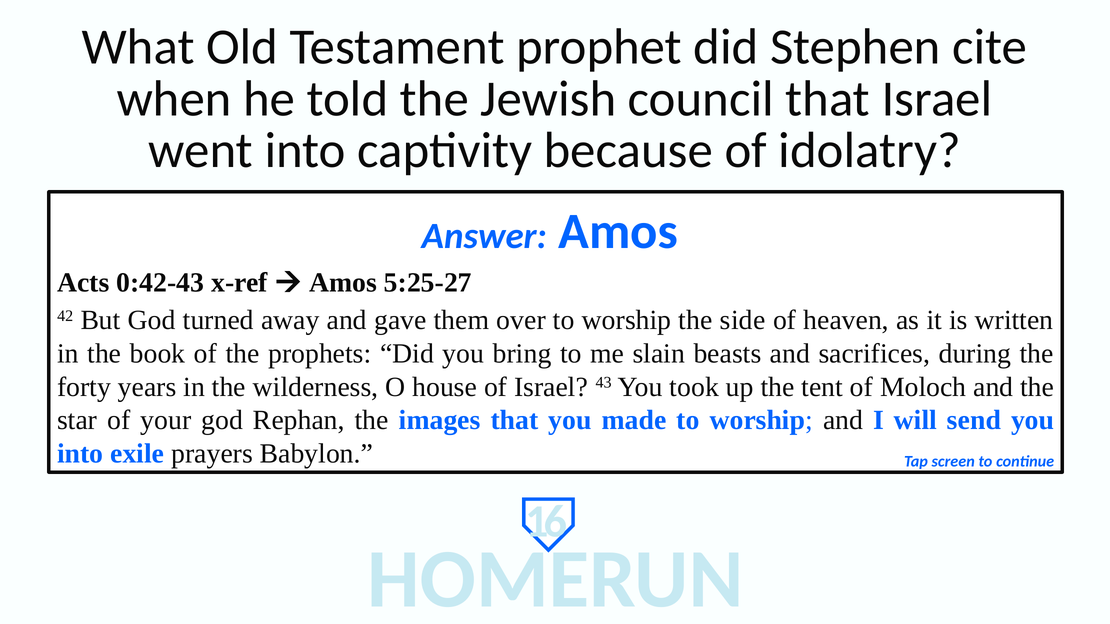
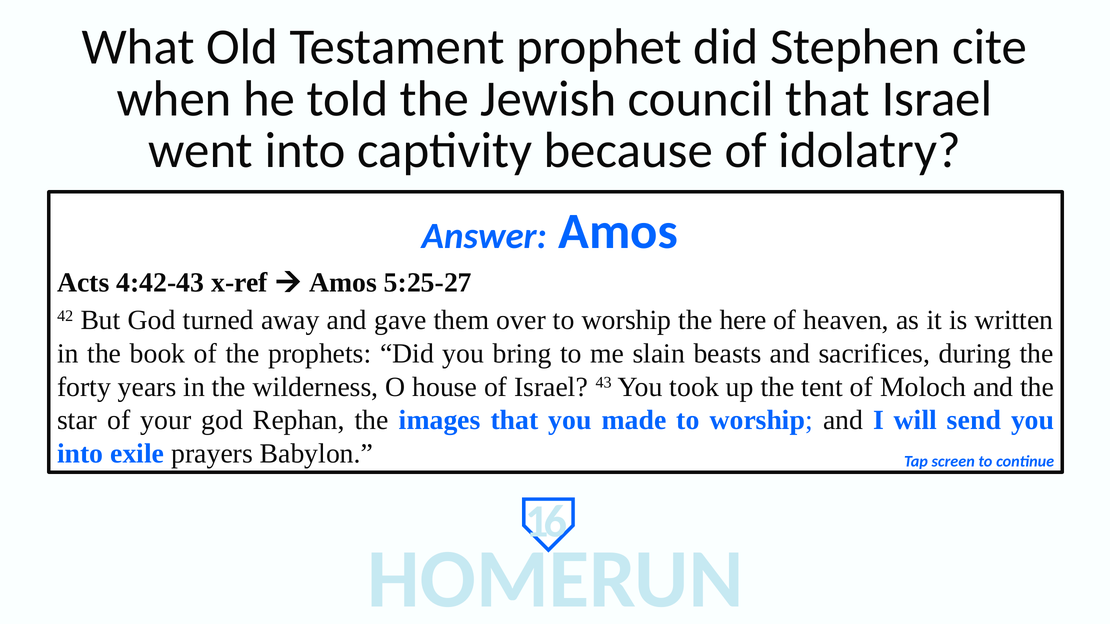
0:42-43: 0:42-43 -> 4:42-43 (160, 283)
side: side -> here (743, 321)
